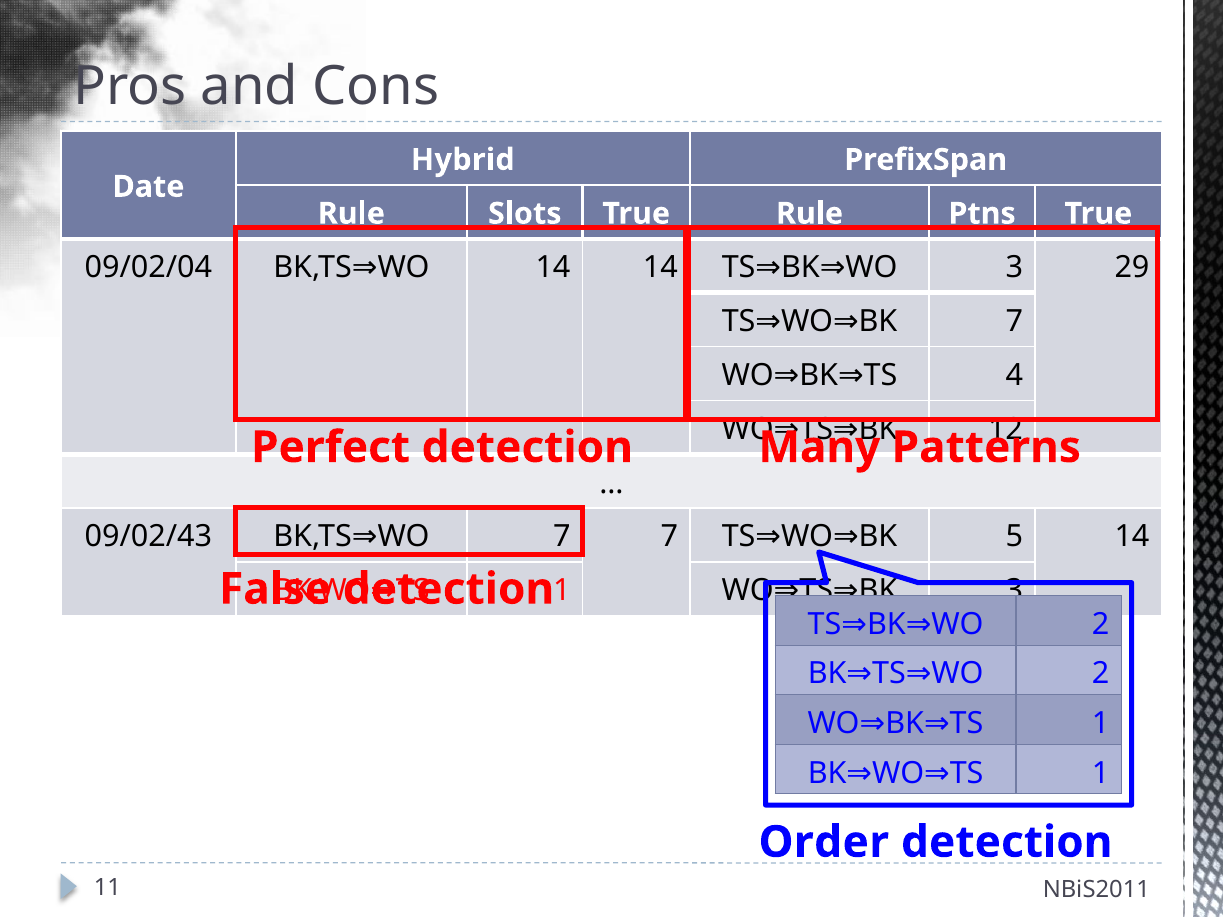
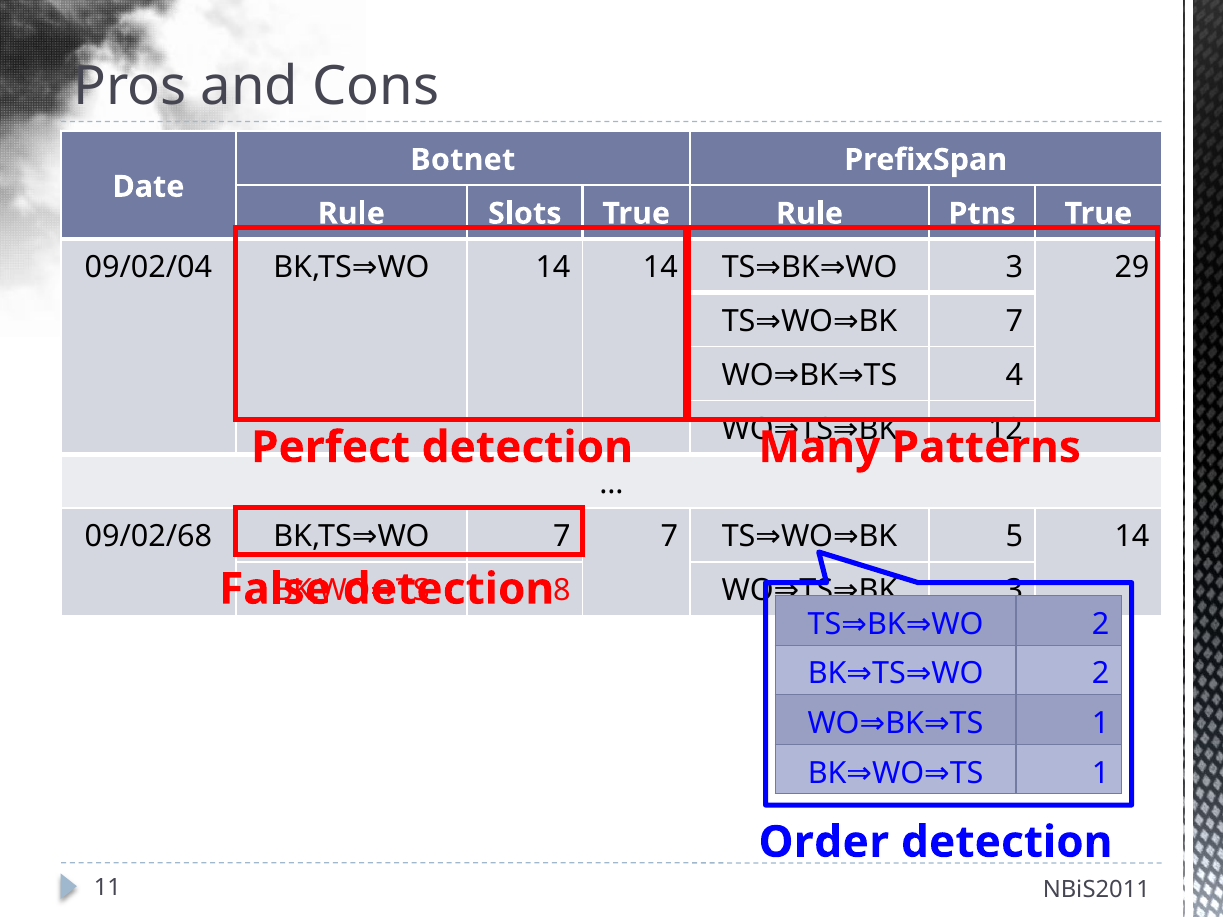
Hybrid: Hybrid -> Botnet (463, 160)
09/02/43: 09/02/43 -> 09/02/68 (148, 537)
1: 1 -> 8 (562, 591)
